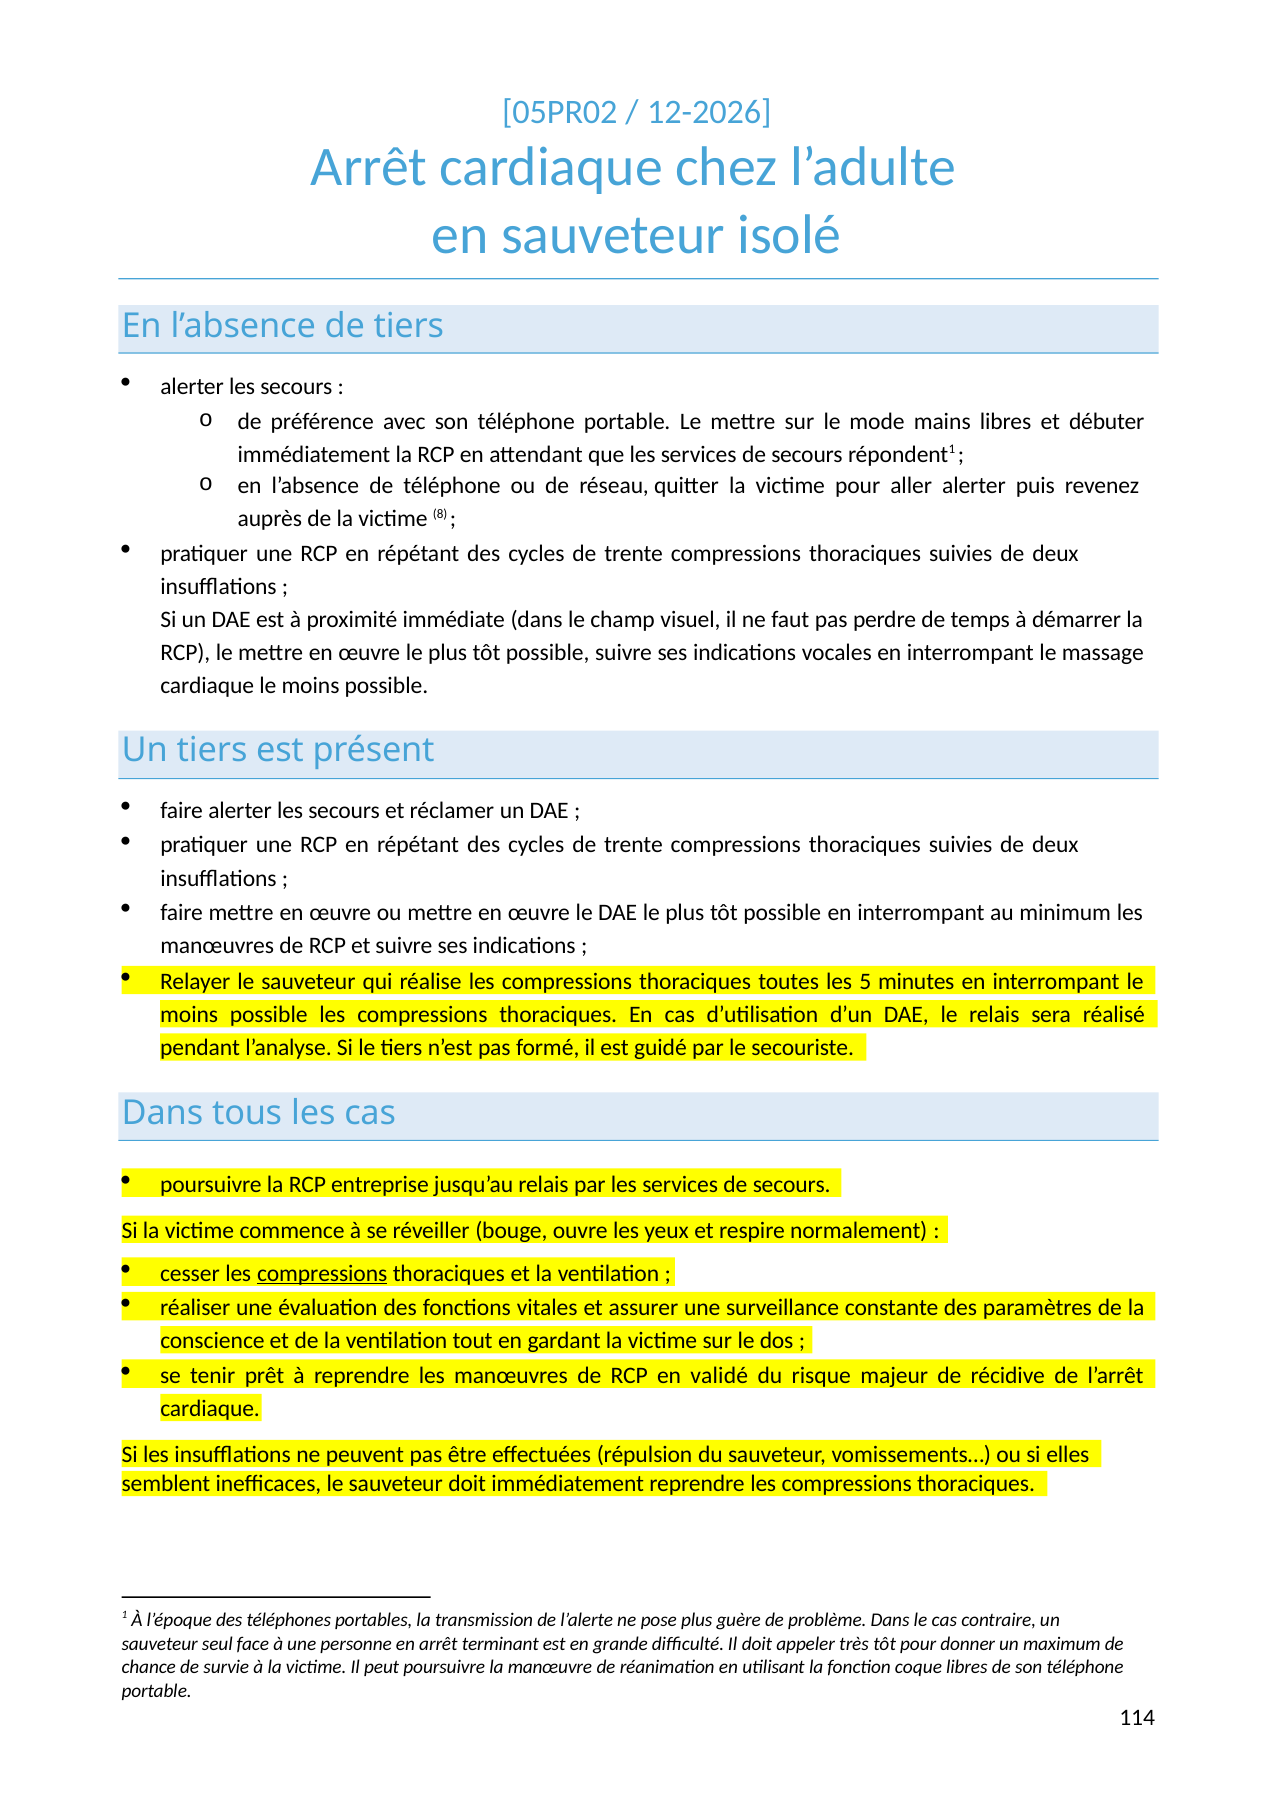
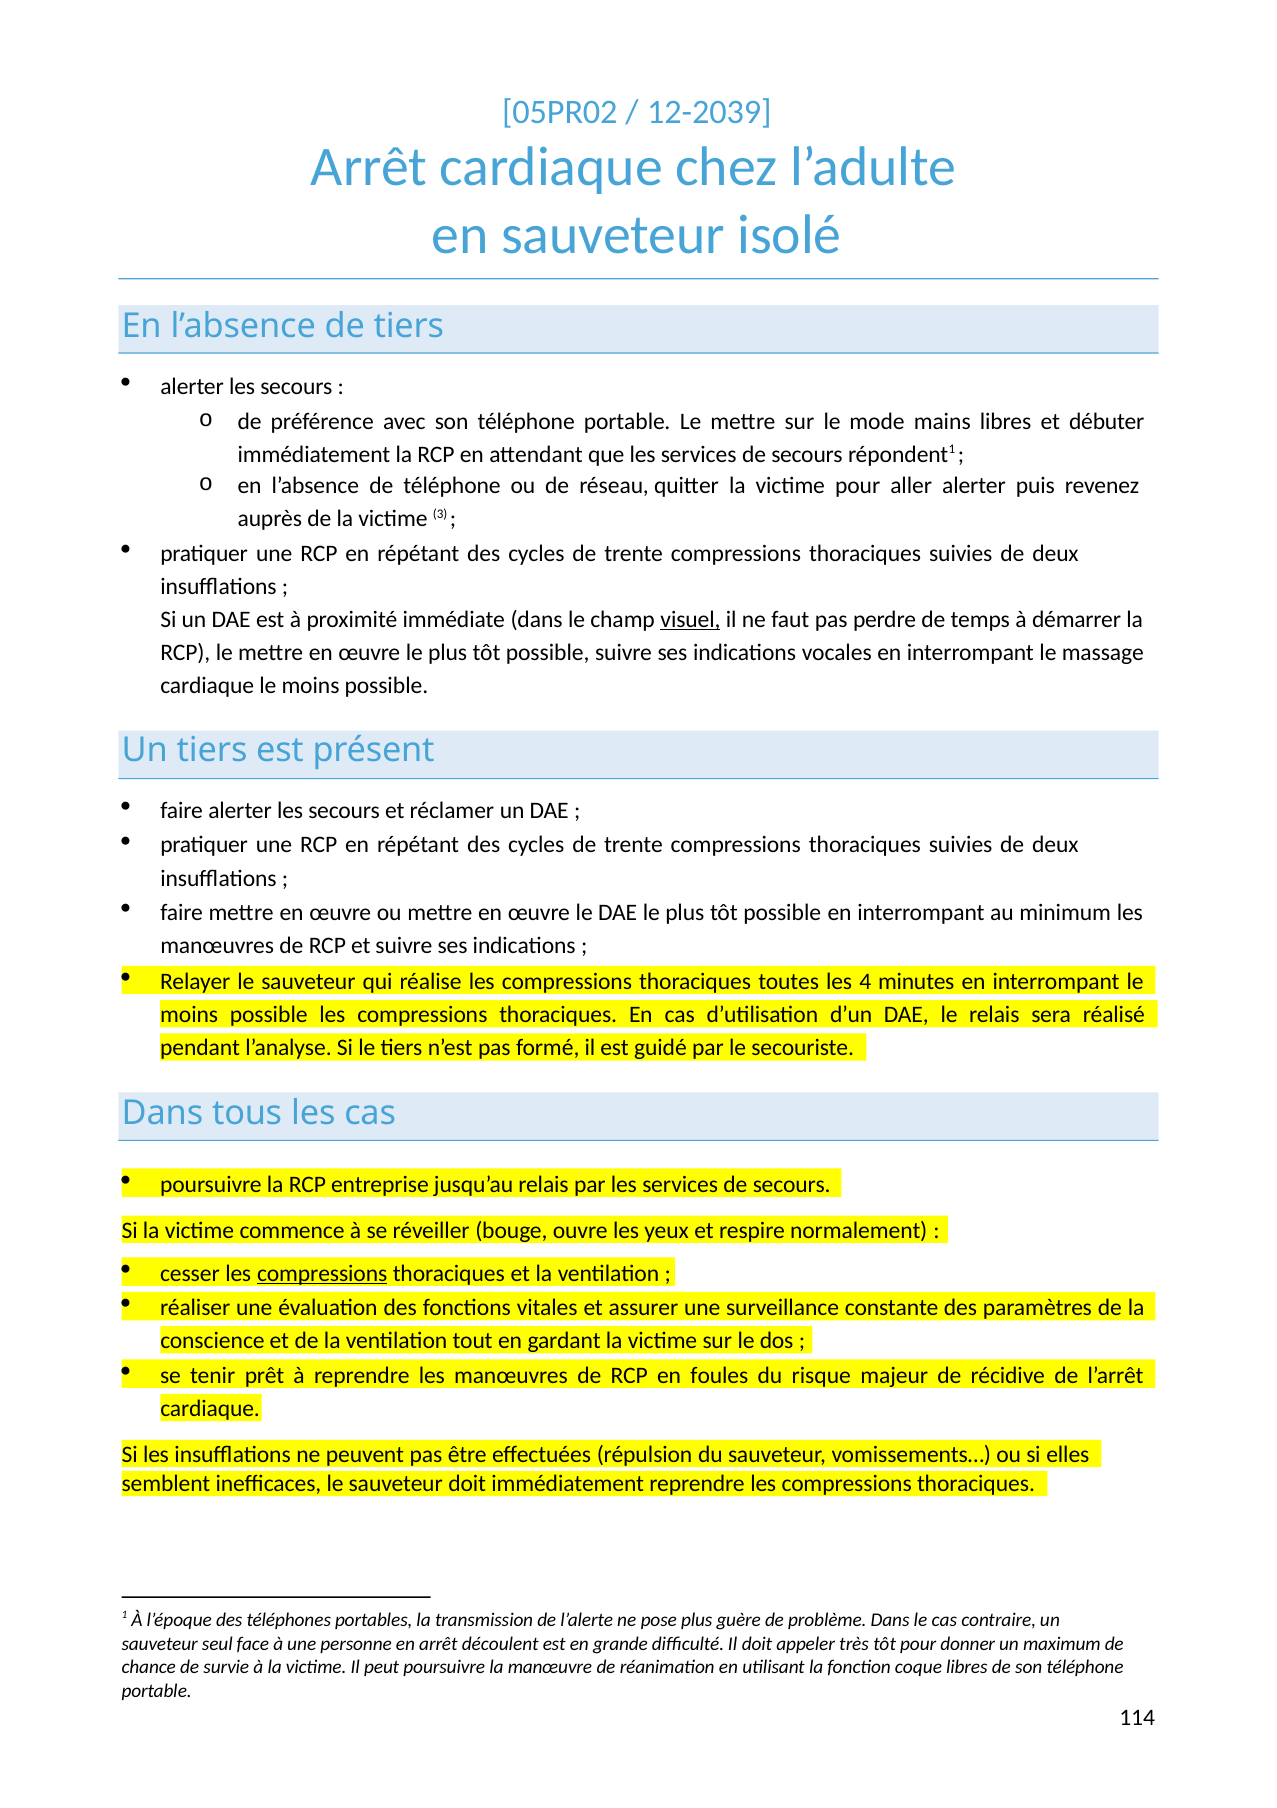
12-2026: 12-2026 -> 12-2039 (709, 112)
8: 8 -> 3 (440, 514)
visuel underline: none -> present (691, 619)
5: 5 -> 4 (865, 981)
validé: validé -> foules (719, 1375)
terminant: terminant -> découlent (500, 1643)
